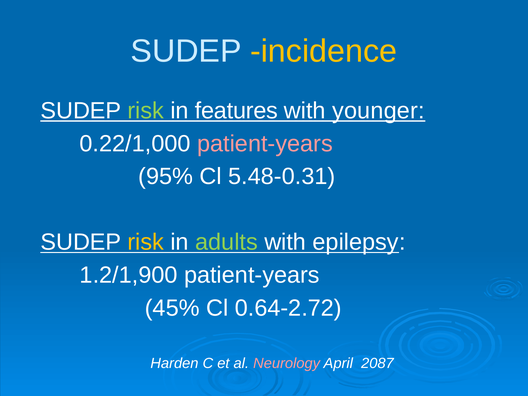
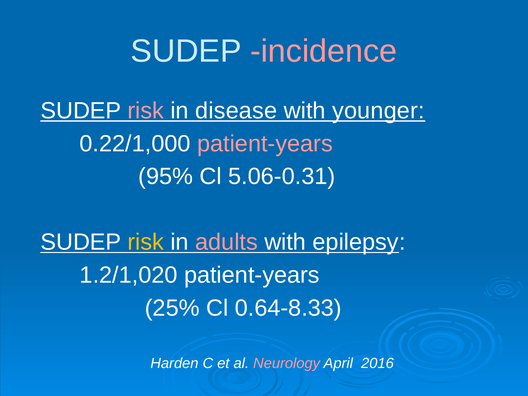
incidence colour: yellow -> pink (324, 51)
risk colour: light green -> pink (146, 111)
features: features -> disease (236, 111)
5.48-0.31: 5.48-0.31 -> 5.06-0.31 (282, 176)
adults colour: light green -> pink (227, 242)
1.2/1,900: 1.2/1,900 -> 1.2/1,020 (129, 275)
45%: 45% -> 25% (172, 308)
0.64-2.72: 0.64-2.72 -> 0.64-8.33 (288, 308)
2087: 2087 -> 2016 (377, 363)
